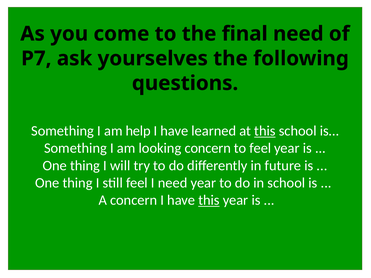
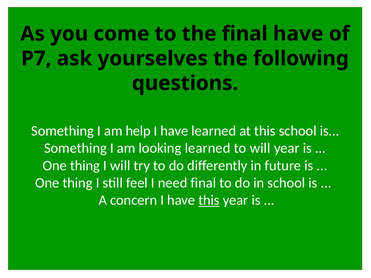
final need: need -> have (298, 34)
this underline: present -> none (265, 131)
looking concern: concern -> learned (208, 148)
to feel: feel -> will (260, 148)
need year: year -> final (203, 183)
